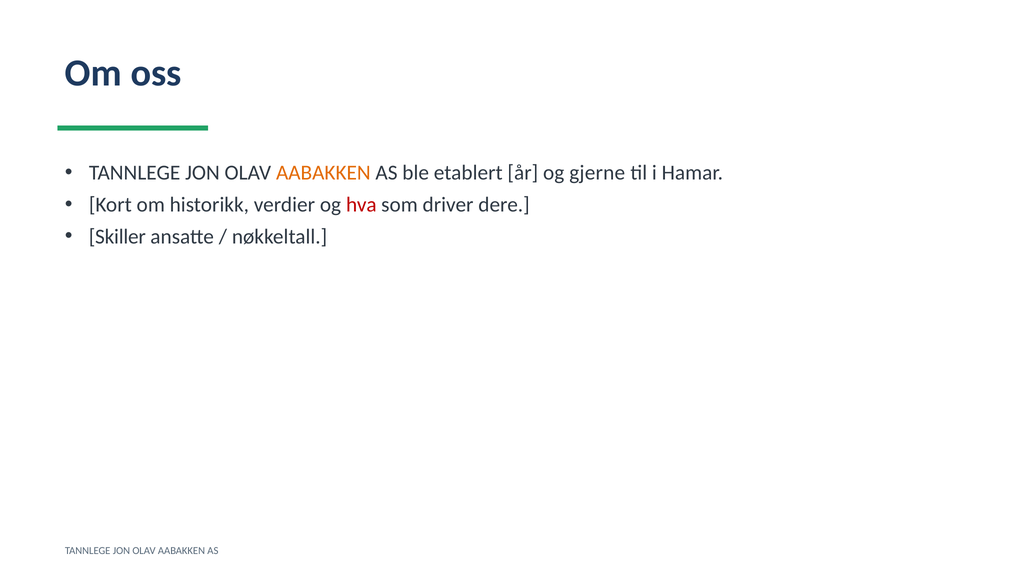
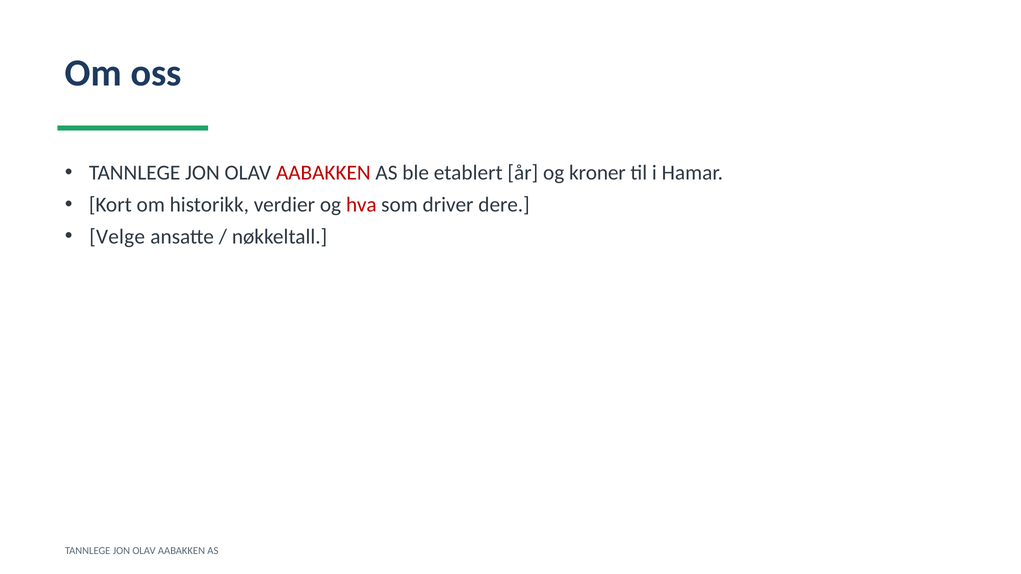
AABAKKEN colour: orange -> red (323, 173)
gjerne: gjerne -> kroner (597, 173)
Skiller: Skiller -> Velge (117, 237)
